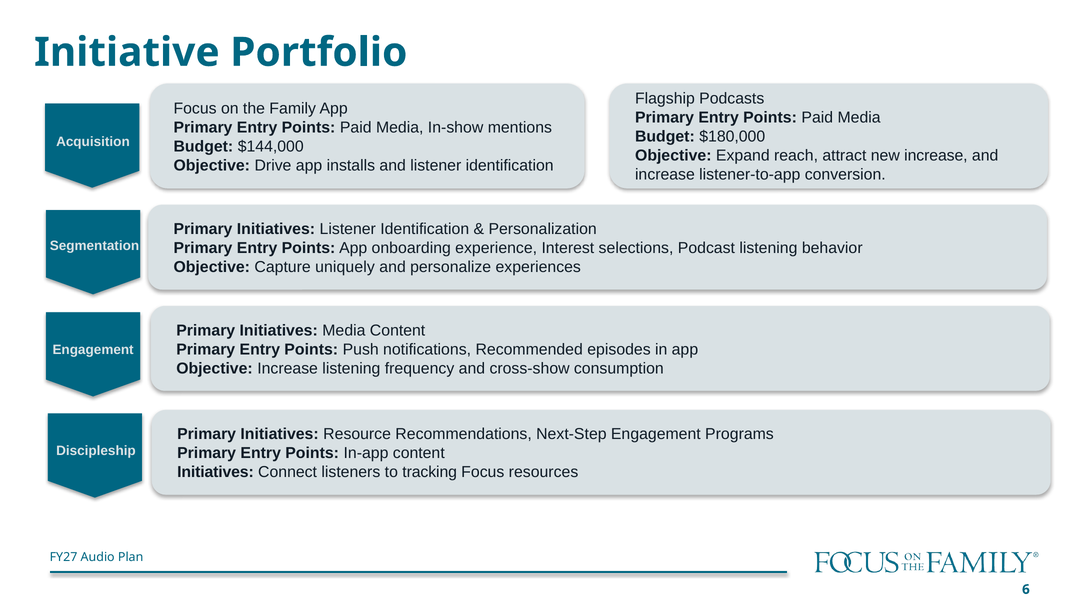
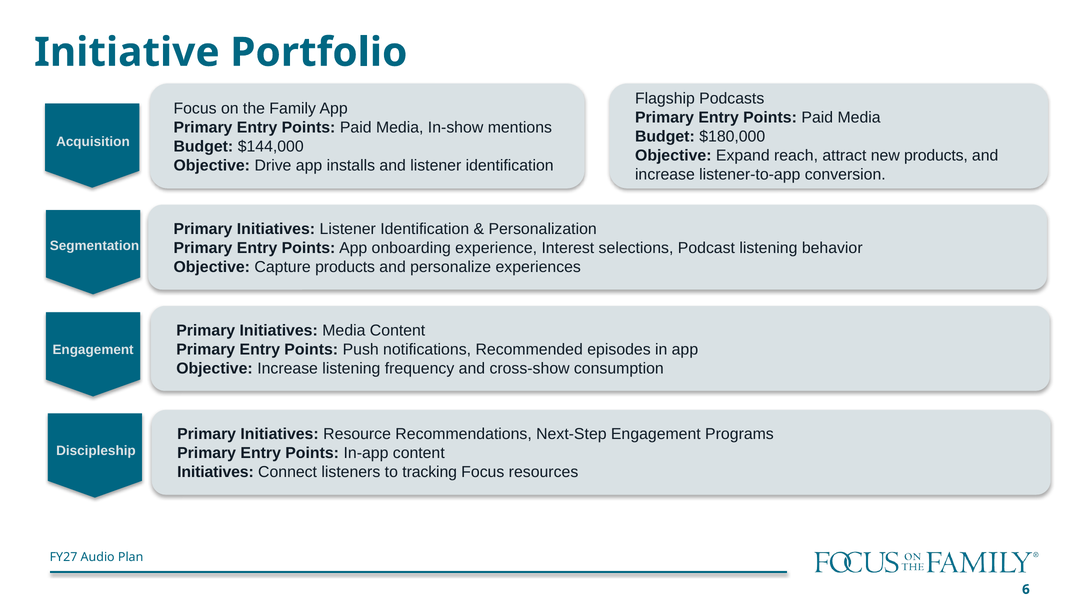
new increase: increase -> products (936, 155)
Capture uniquely: uniquely -> products (345, 267)
